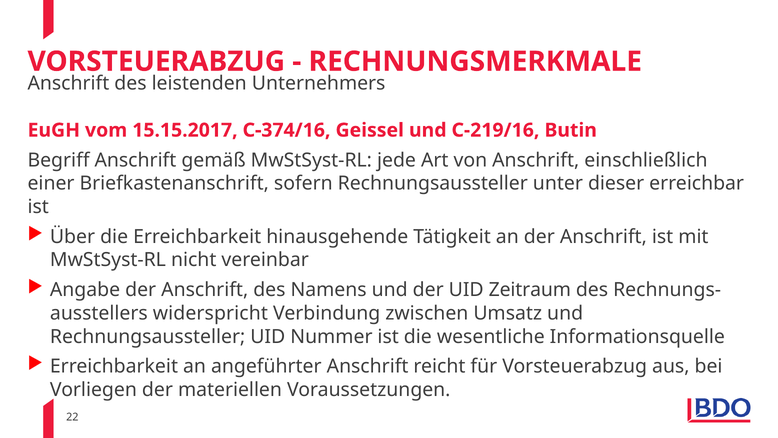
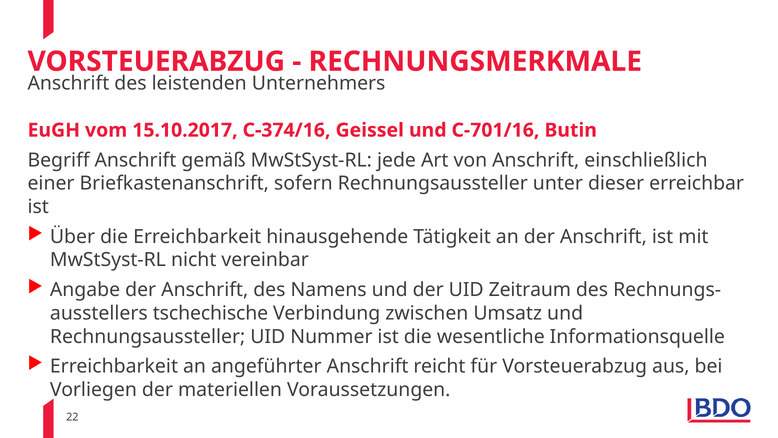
15.15.2017: 15.15.2017 -> 15.10.2017 (185, 130)
C-219/16: C-219/16 -> C-701/16 (495, 130)
widerspricht: widerspricht -> tschechische (210, 313)
